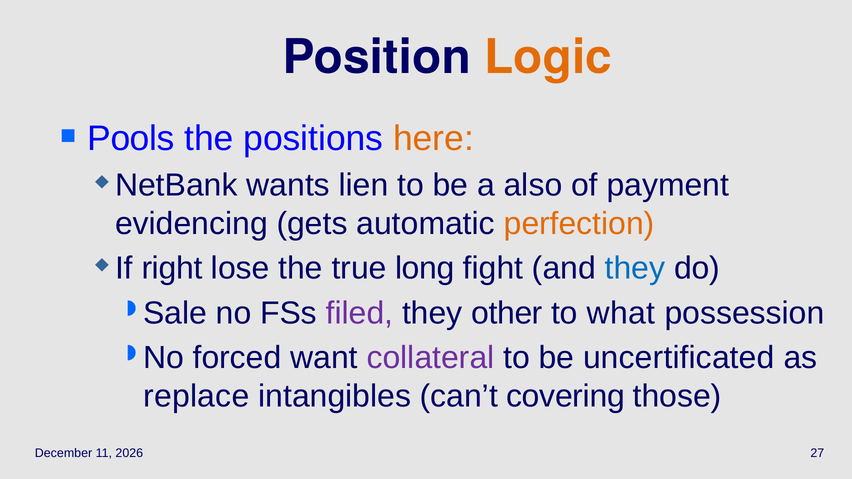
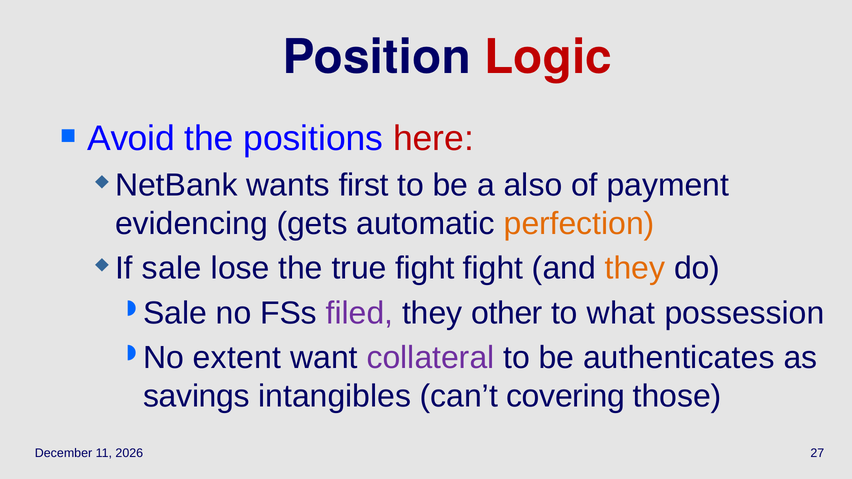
Logic colour: orange -> red (548, 57)
Pools: Pools -> Avoid (131, 139)
here colour: orange -> red (433, 139)
lien: lien -> first (364, 185)
If right: right -> sale (172, 269)
true long: long -> fight (425, 269)
they colour: blue -> orange (635, 269)
forced: forced -> extent (237, 358)
uncertificated: uncertificated -> authenticates (679, 358)
replace: replace -> savings (196, 396)
